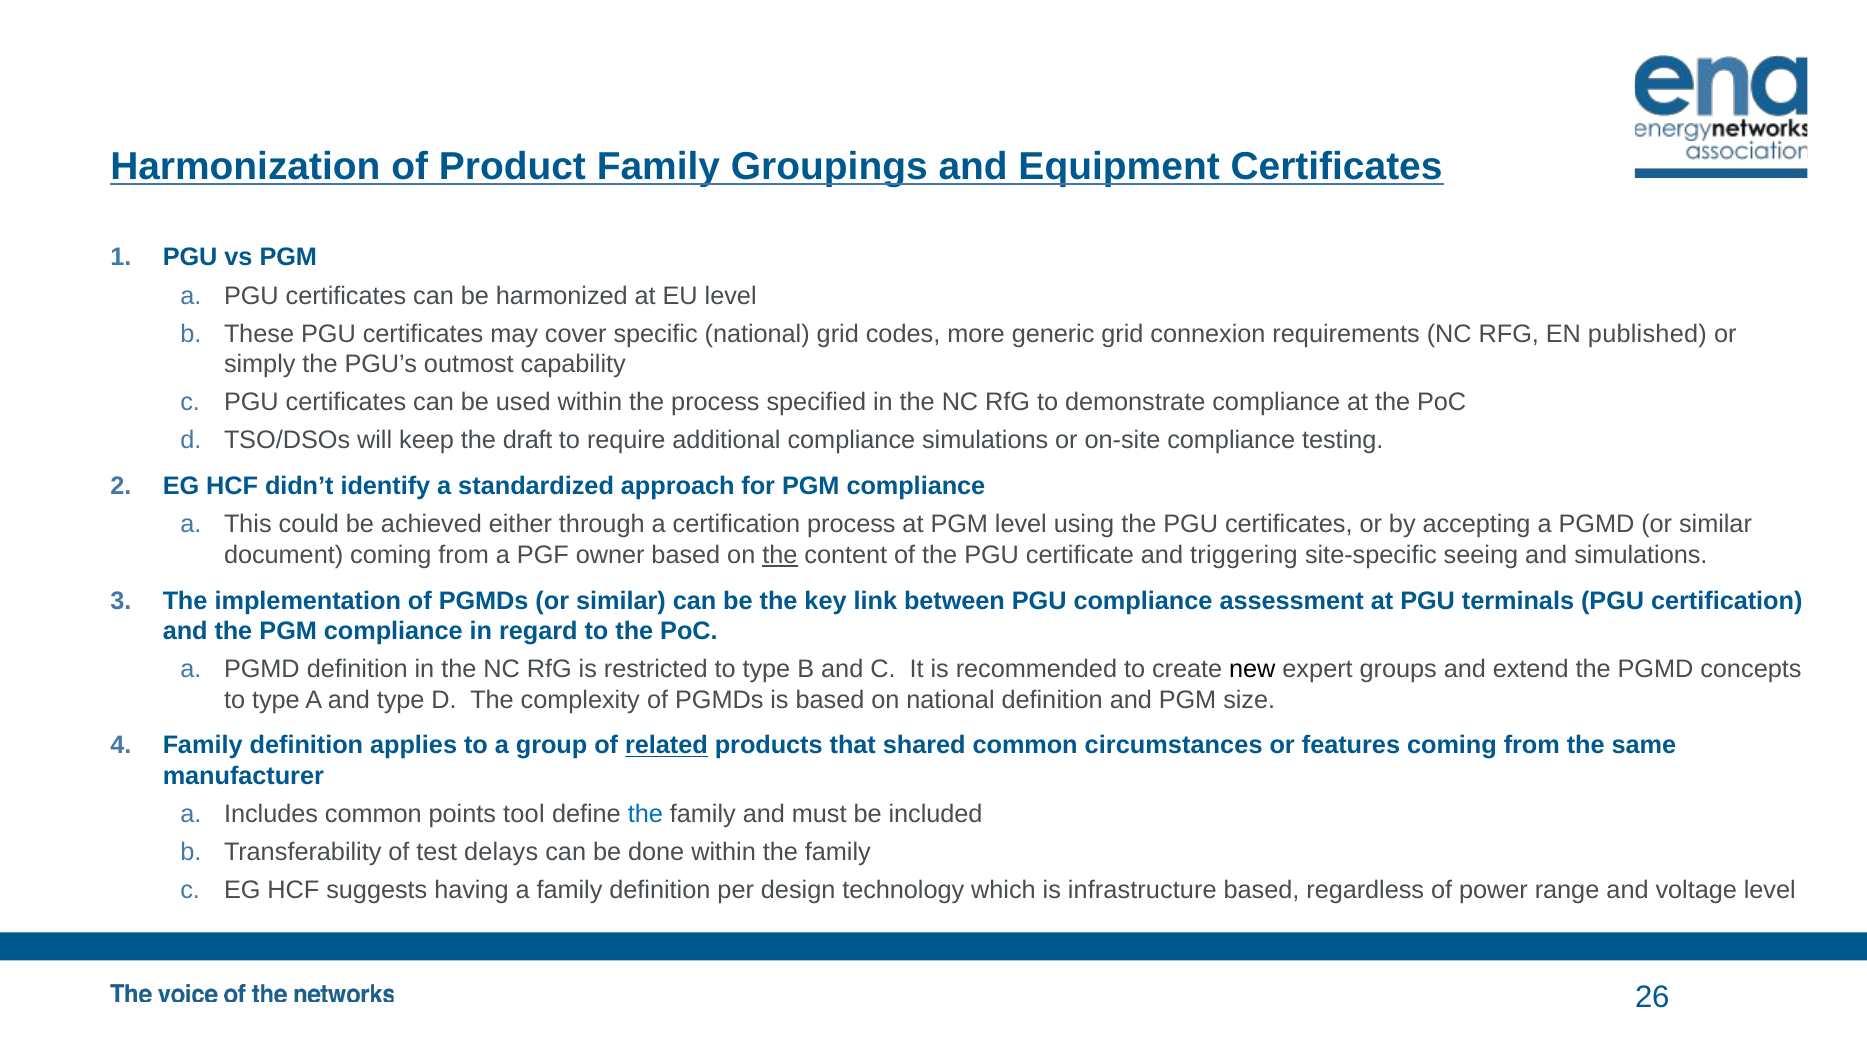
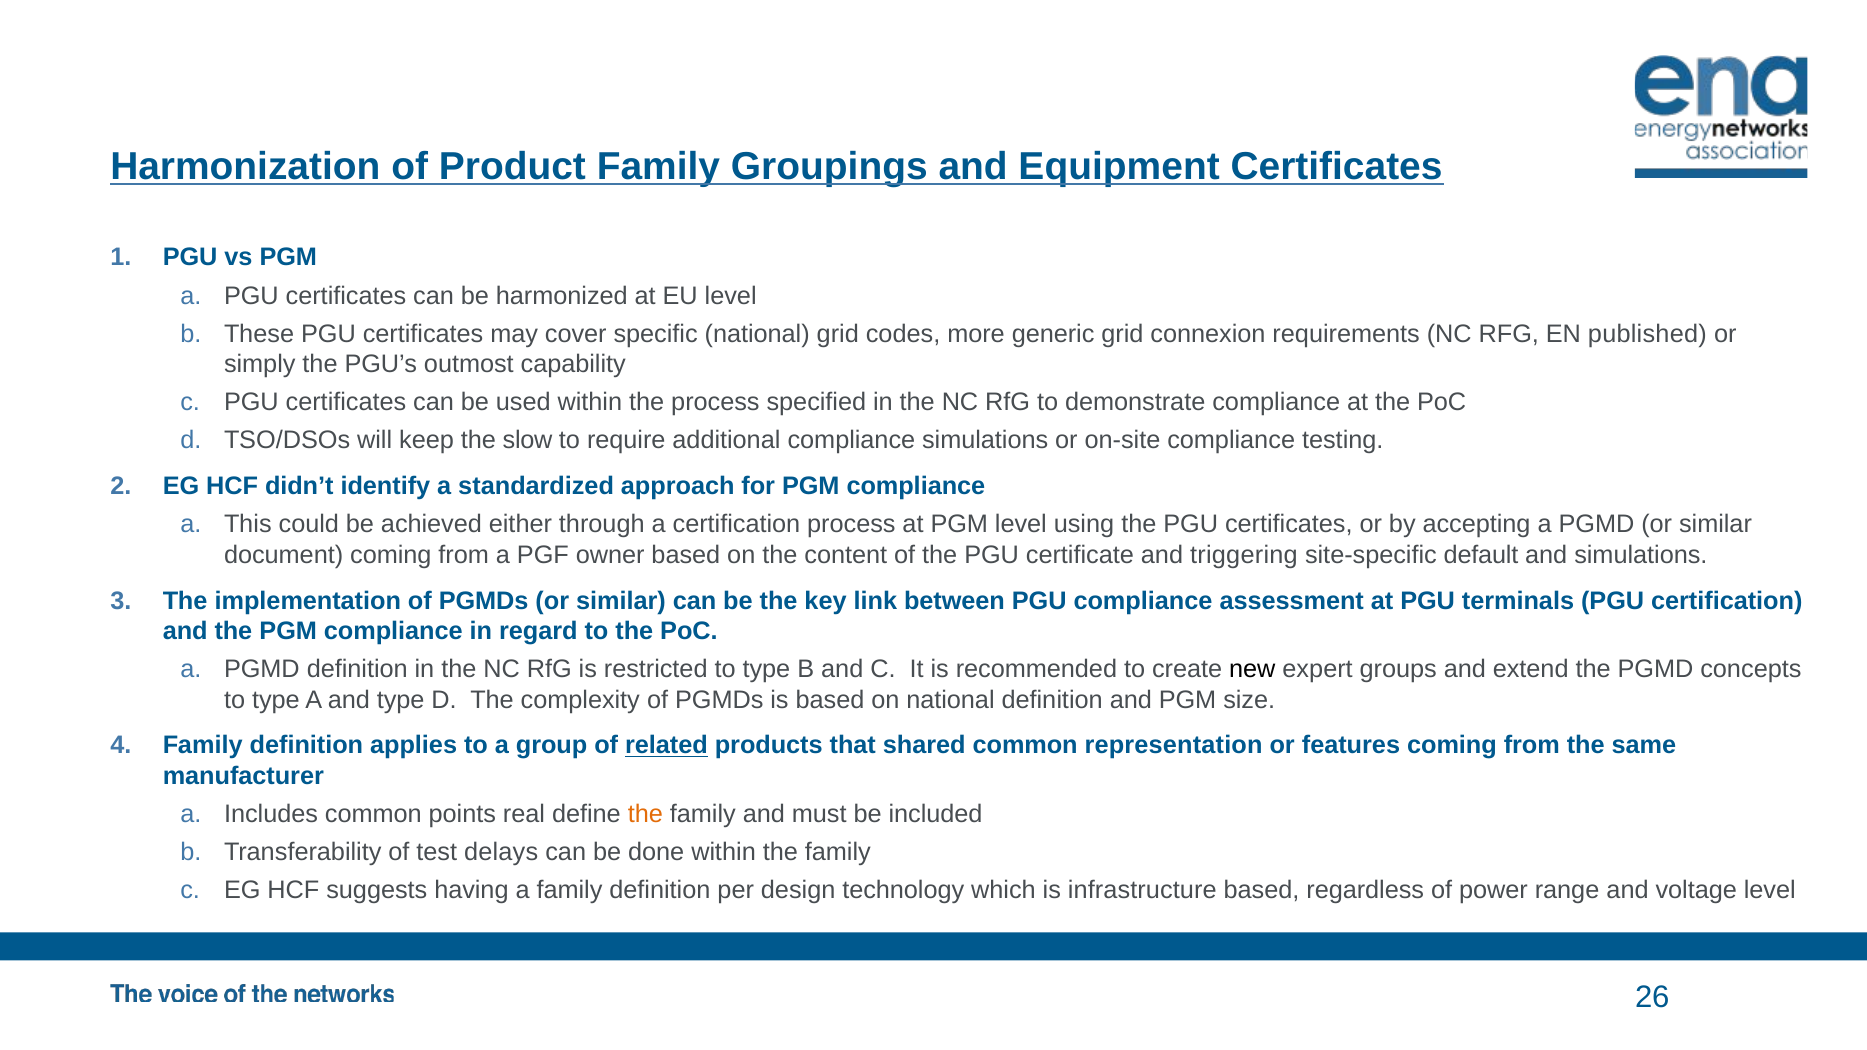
draft: draft -> slow (528, 441)
the underline: present -> none (780, 555)
seeing: seeing -> default (1481, 555)
circumstances: circumstances -> representation (1174, 746)
tool: tool -> real (524, 814)
the colour: blue -> orange (645, 814)
